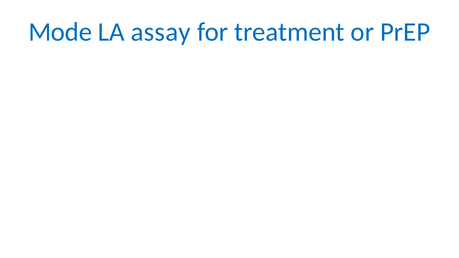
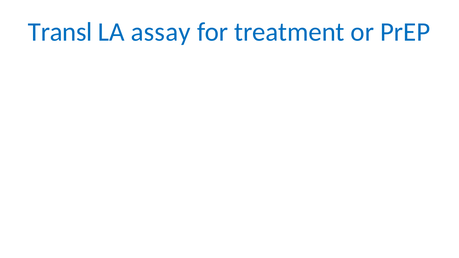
Mode: Mode -> Transl (60, 32)
